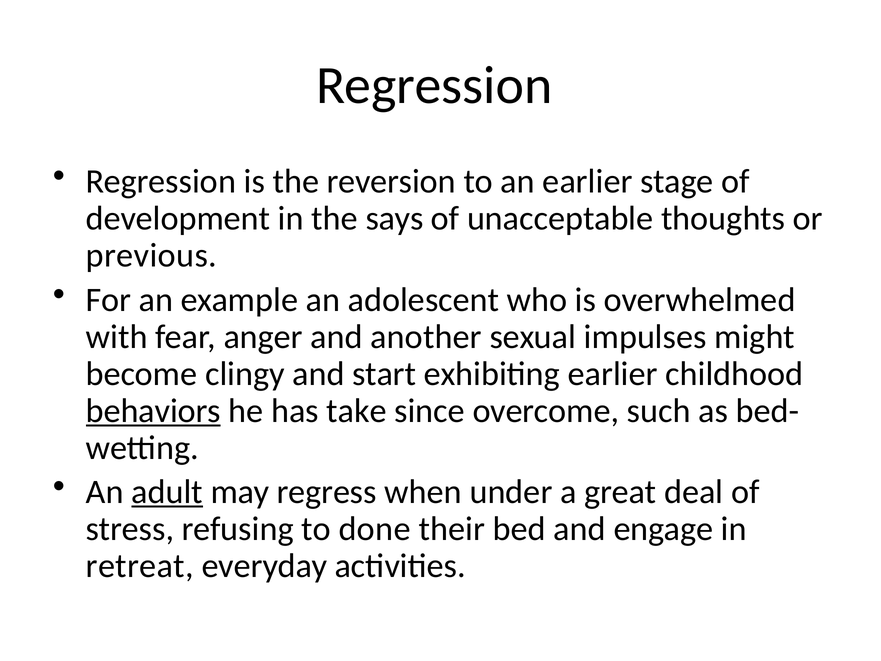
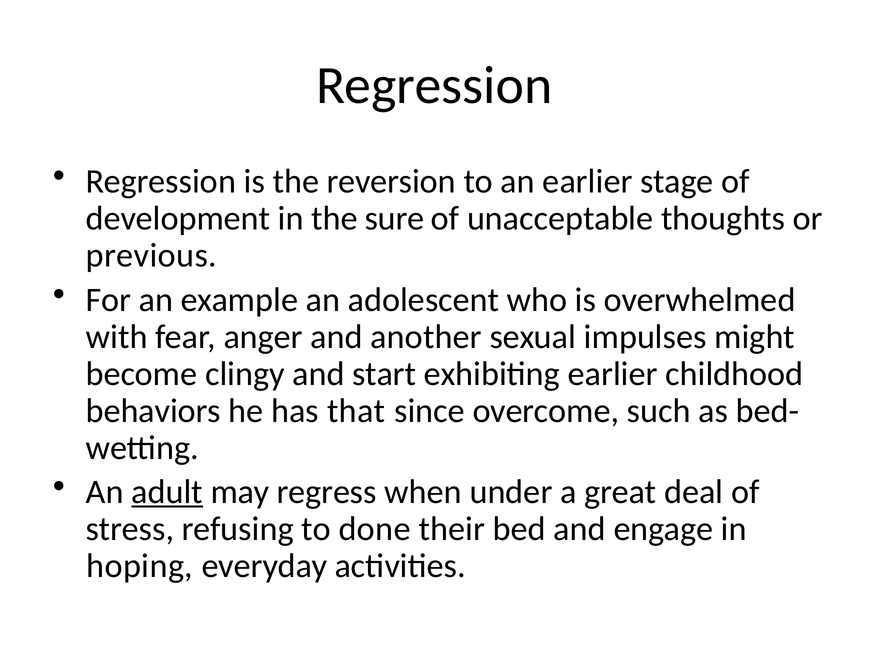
says: says -> sure (395, 219)
behaviors underline: present -> none (153, 411)
take: take -> that (356, 411)
retreat: retreat -> hoping (140, 566)
